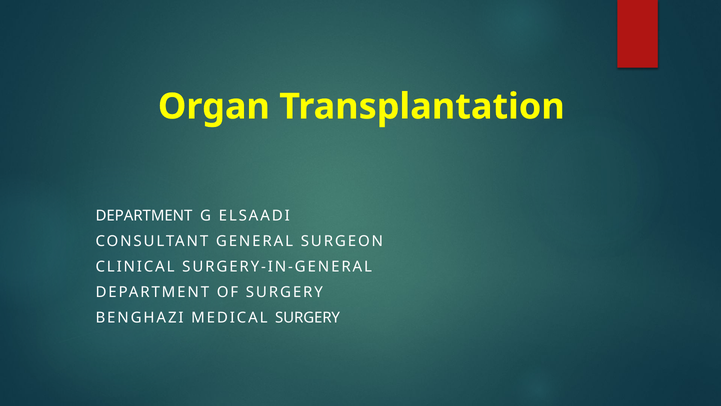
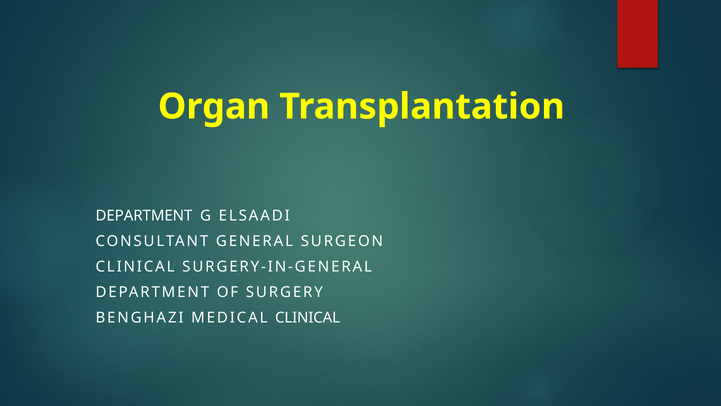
MEDICAL SURGERY: SURGERY -> CLINICAL (308, 318)
